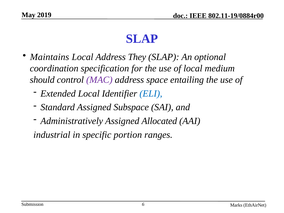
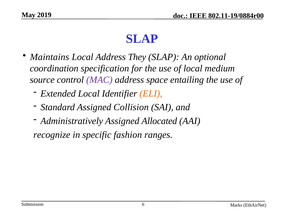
should: should -> source (42, 80)
ELI colour: blue -> orange (151, 94)
Subspace: Subspace -> Collision (131, 107)
industrial: industrial -> recognize (52, 135)
portion: portion -> fashion (128, 135)
